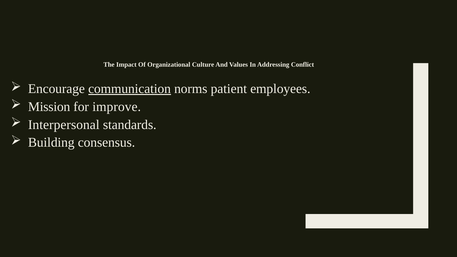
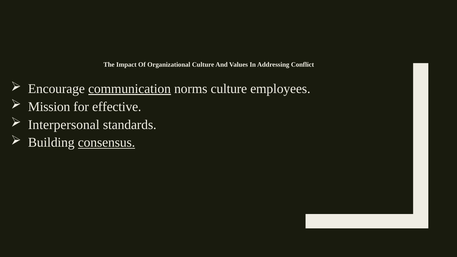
norms patient: patient -> culture (229, 89)
improve: improve -> effective (117, 107)
consensus underline: none -> present (106, 143)
